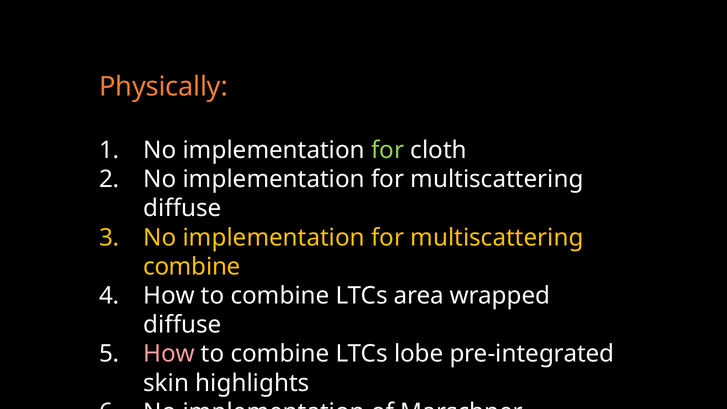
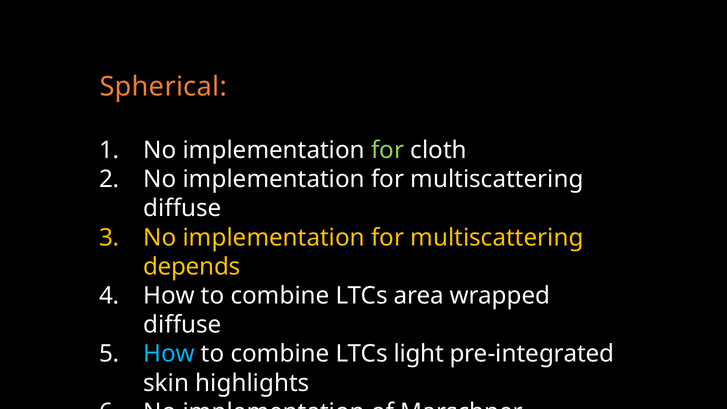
Physically: Physically -> Spherical (163, 87)
combine: combine -> depends (192, 267)
How colour: pink -> light blue (169, 354)
lobe: lobe -> light (419, 354)
